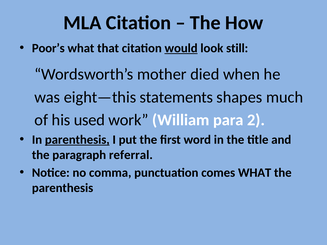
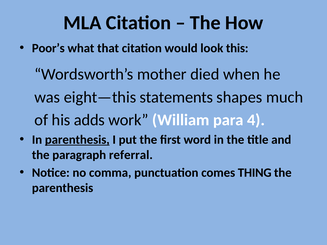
would underline: present -> none (181, 48)
still: still -> this (237, 48)
used: used -> adds (89, 120)
2: 2 -> 4 (256, 120)
comes WHAT: WHAT -> THING (255, 173)
